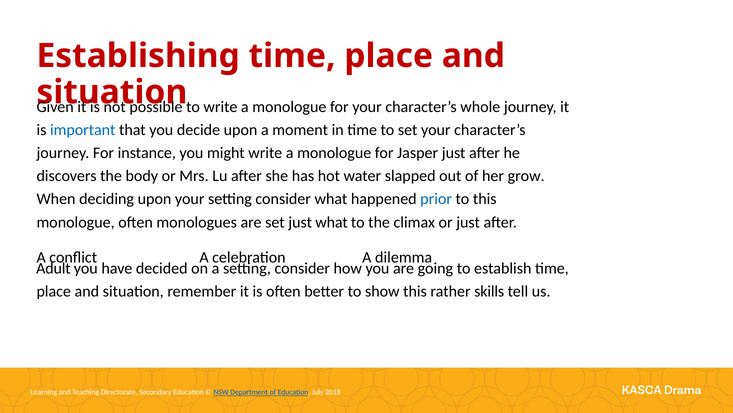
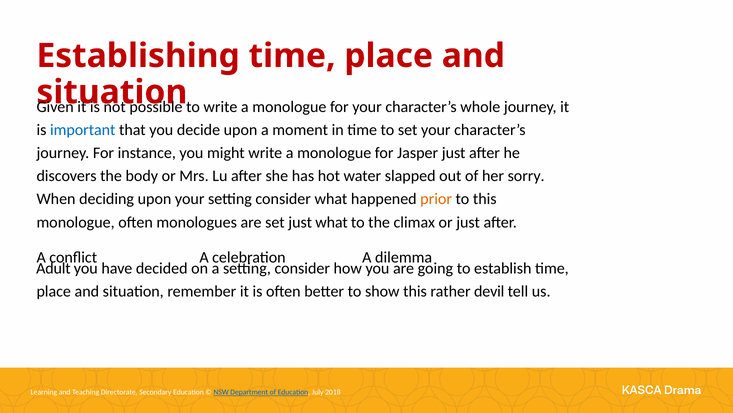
grow: grow -> sorry (526, 176)
prior colour: blue -> orange (436, 199)
skills: skills -> devil (489, 291)
